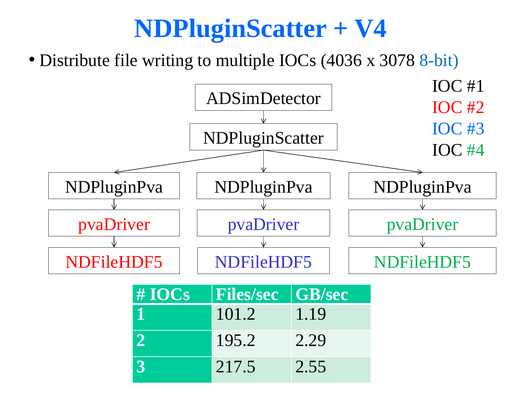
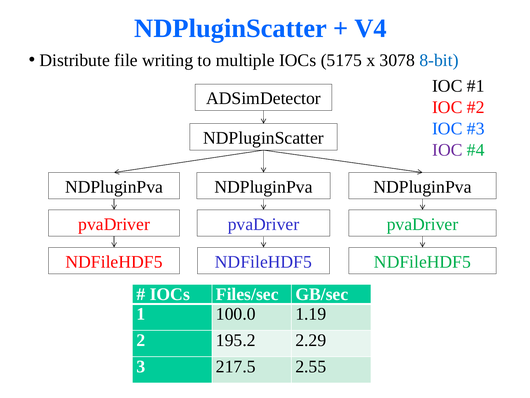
4036: 4036 -> 5175 (341, 60)
IOC colour: black -> purple (447, 150)
101.2: 101.2 -> 100.0 (236, 314)
